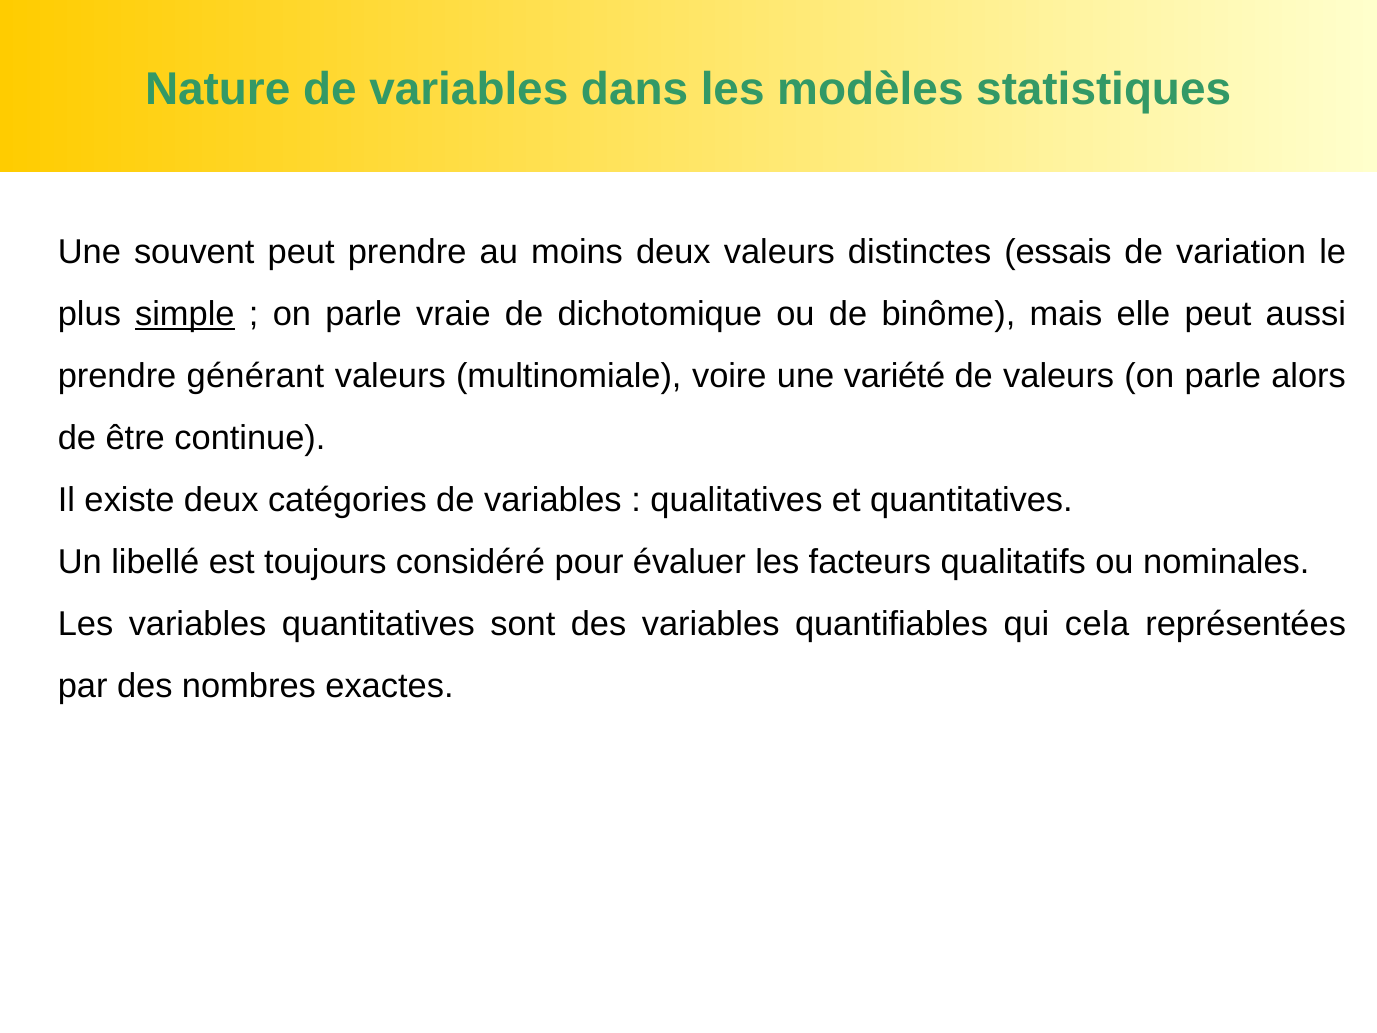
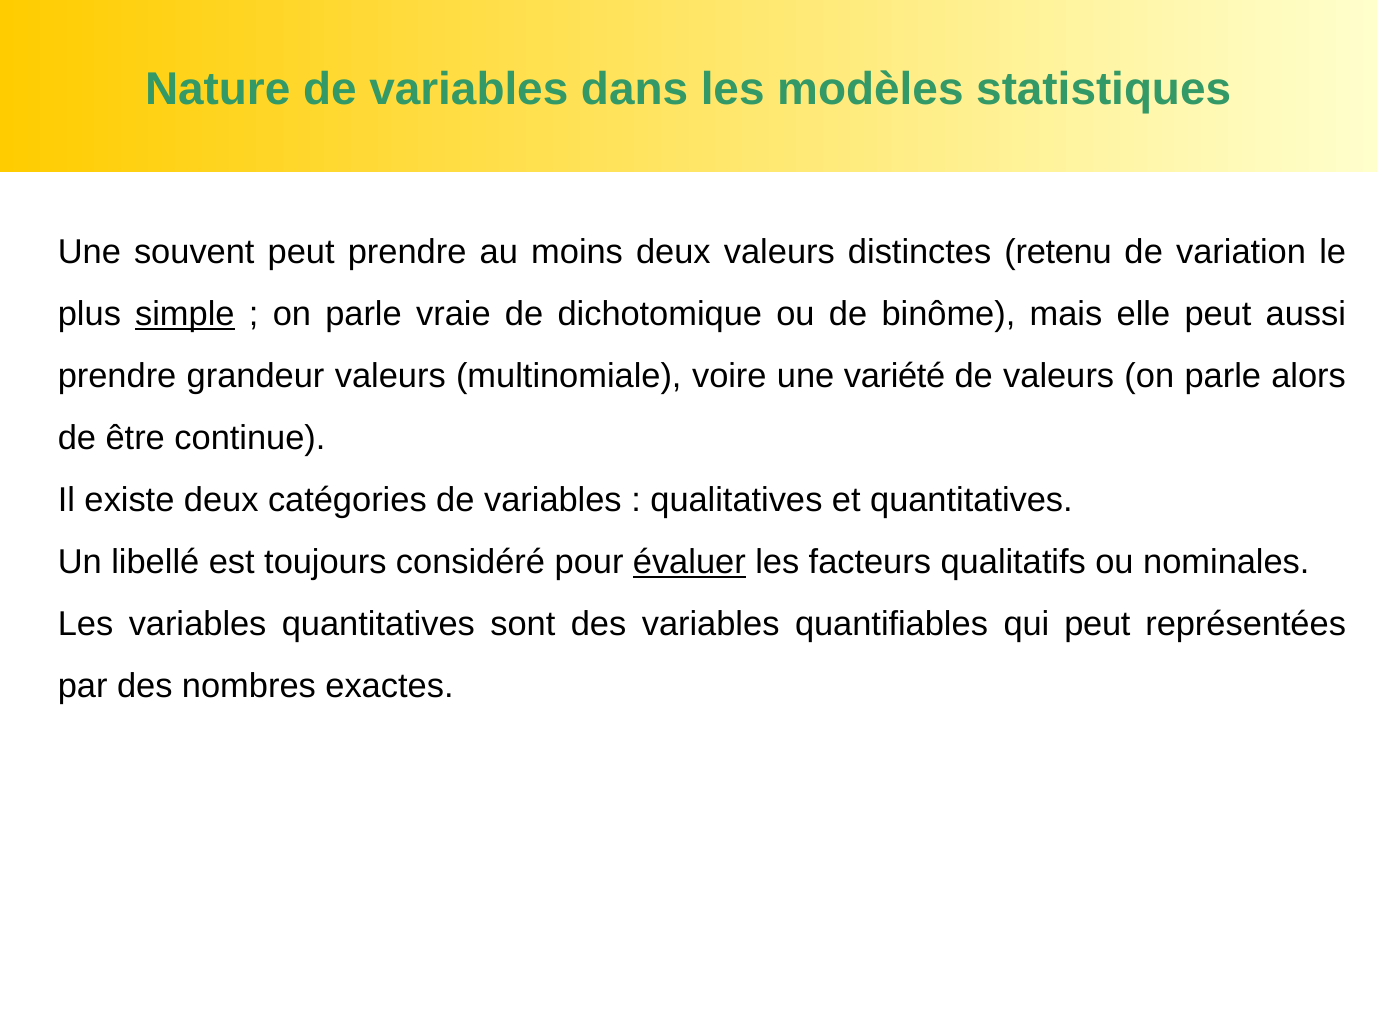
essais: essais -> retenu (1058, 252)
générant: générant -> grandeur (256, 376)
évaluer underline: none -> present (689, 562)
qui cela: cela -> peut (1097, 624)
